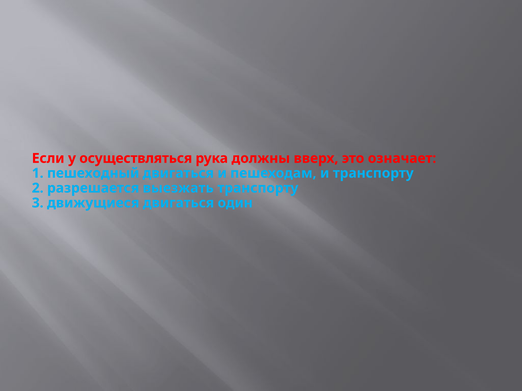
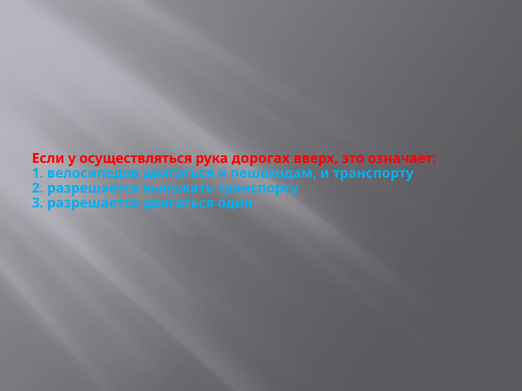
должны: должны -> дорогах (261, 159)
пешеходный: пешеходный -> велосипедов (93, 173)
3 движущиеся: движущиеся -> разрешается (93, 203)
